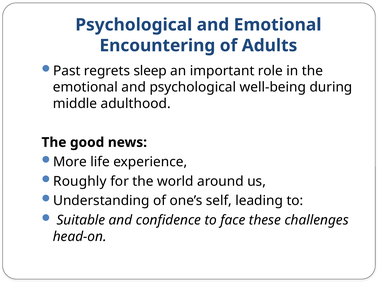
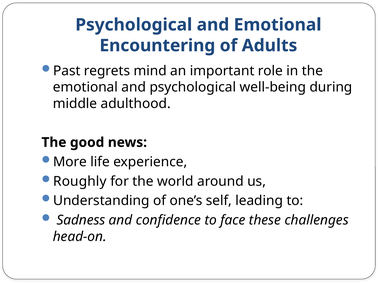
sleep: sleep -> mind (150, 71)
Suitable: Suitable -> Sadness (81, 221)
